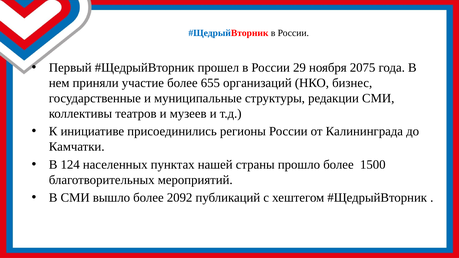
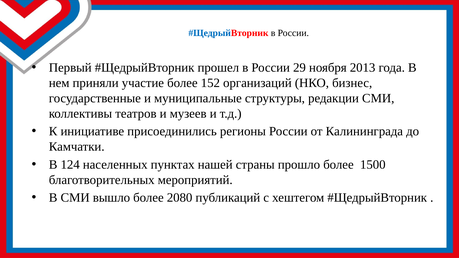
2075: 2075 -> 2013 (363, 68)
655: 655 -> 152 (210, 83)
2092: 2092 -> 2080 (180, 198)
